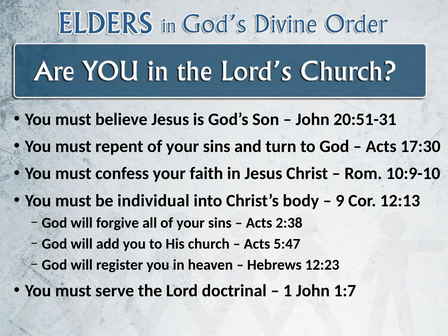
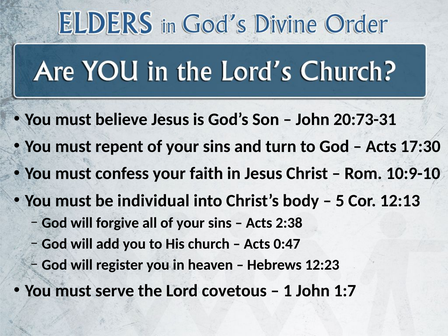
20:51-31: 20:51-31 -> 20:73-31 (365, 119)
9: 9 -> 5 (340, 201)
5:47: 5:47 -> 0:47 (287, 244)
doctrinal: doctrinal -> covetous (234, 291)
